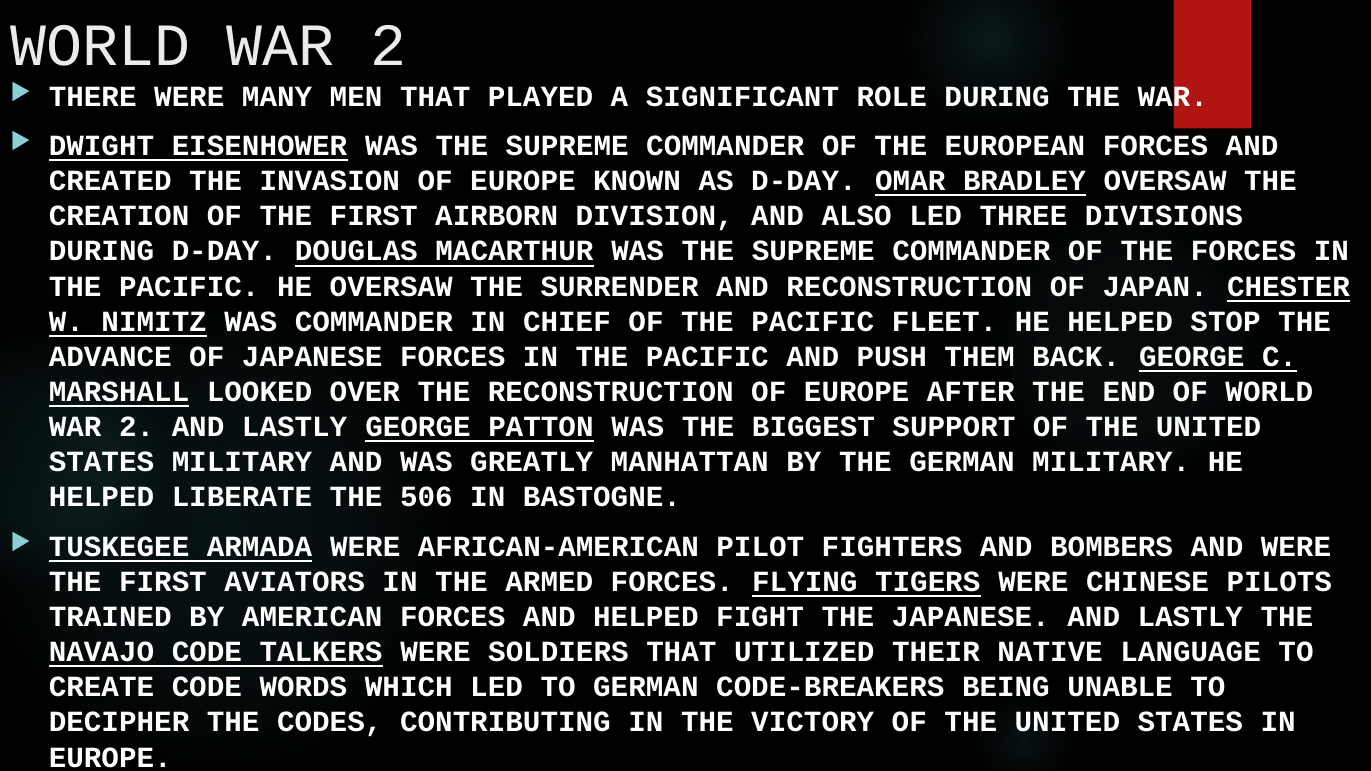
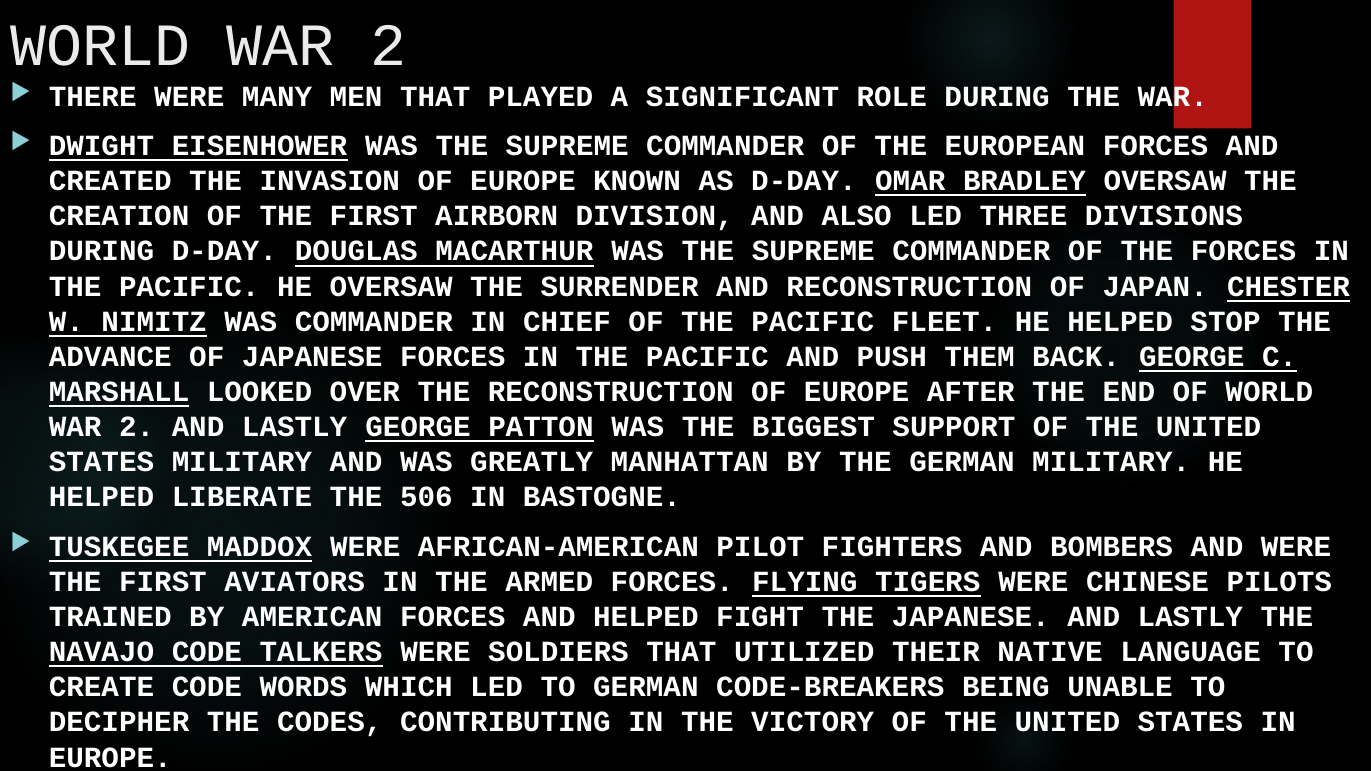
ARMADA: ARMADA -> MADDOX (260, 547)
